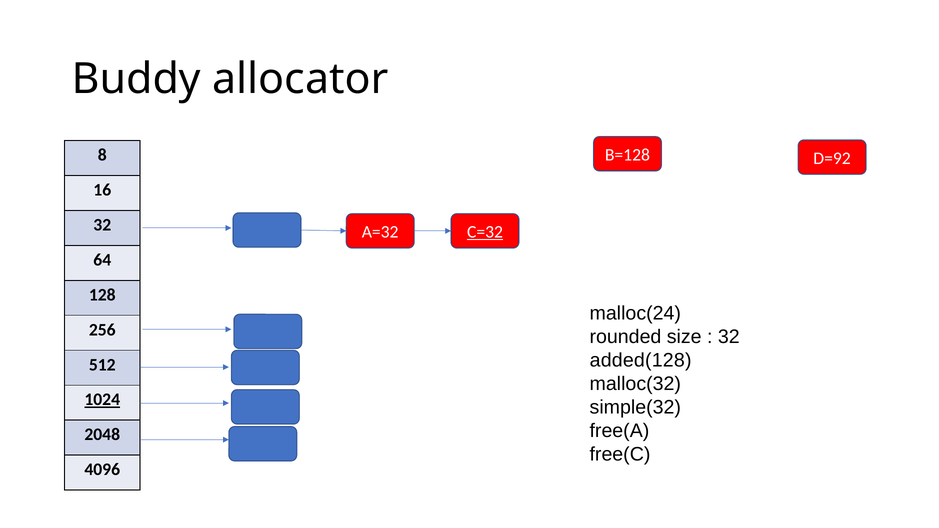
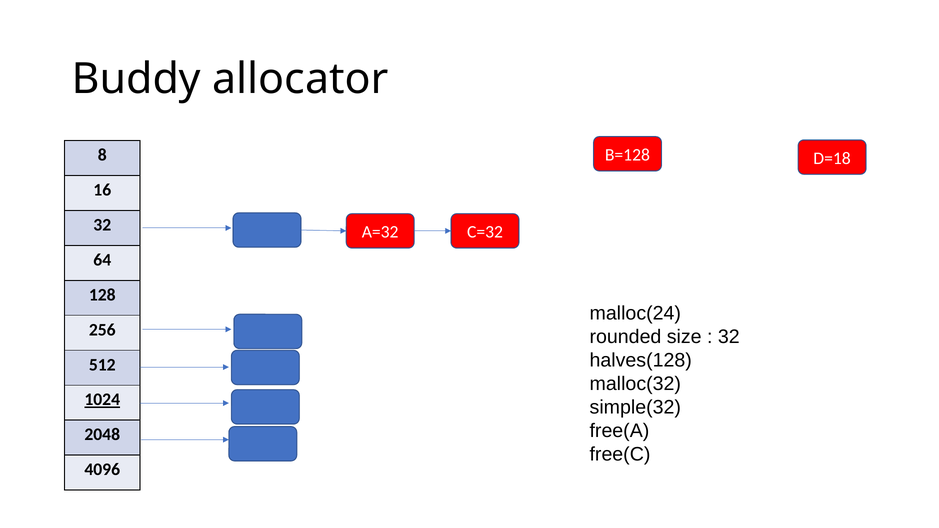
D=92: D=92 -> D=18 (832, 158)
C=32 underline: present -> none (485, 232)
added(128: added(128 -> halves(128 (641, 360)
